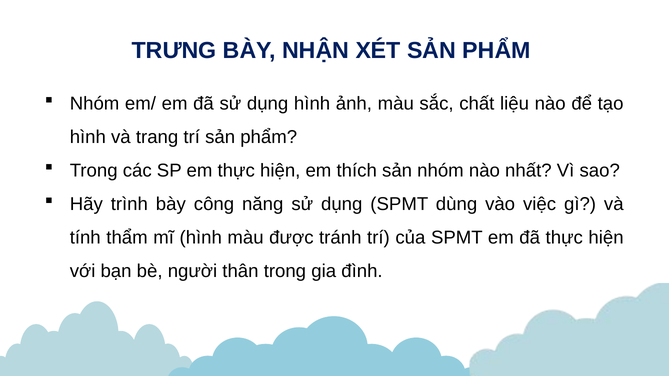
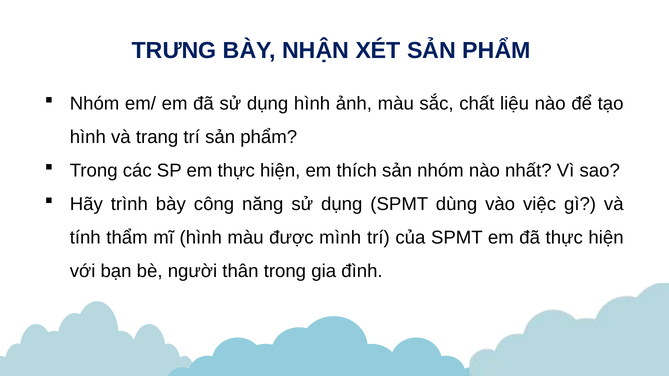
tránh: tránh -> mình (340, 238)
